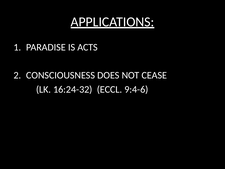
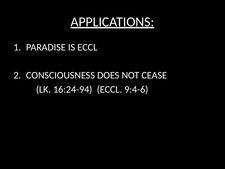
IS ACTS: ACTS -> ECCL (87, 47)
16:24-32: 16:24-32 -> 16:24-94 (73, 89)
